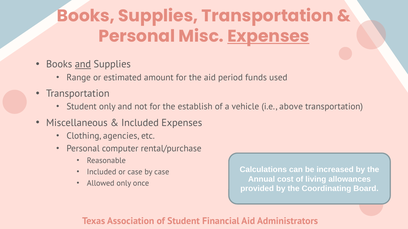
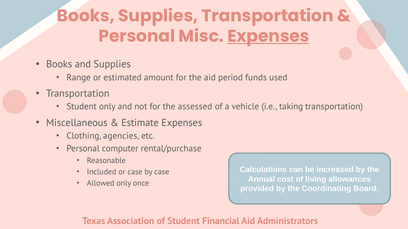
and underline: present -> none (83, 64)
establish: establish -> assessed (195, 107)
above: above -> taking (291, 107)
Included: Included -> Estimate (140, 123)
